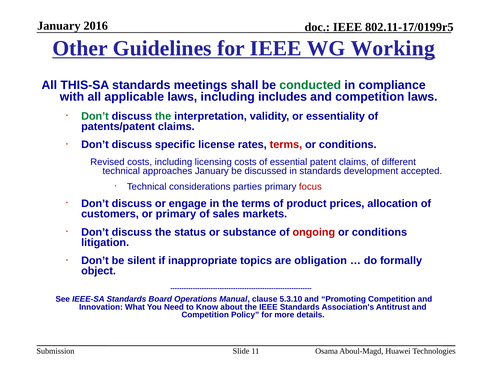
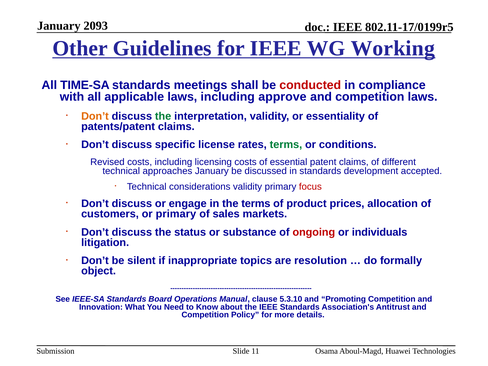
2016: 2016 -> 2093 (96, 26)
THIS-SA: THIS-SA -> TIME-SA (85, 85)
conducted colour: green -> red (310, 85)
includes: includes -> approve (282, 97)
Don’t colour: green -> orange (95, 116)
terms colour: red -> green (286, 145)
considerations parties: parties -> validity (248, 187)
conditions: conditions -> individuals (380, 232)
obligation: obligation -> resolution (321, 261)
